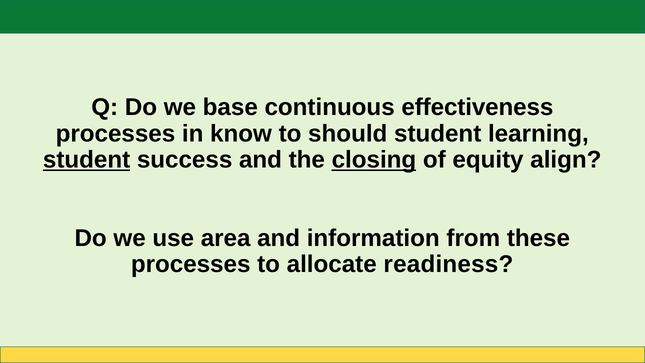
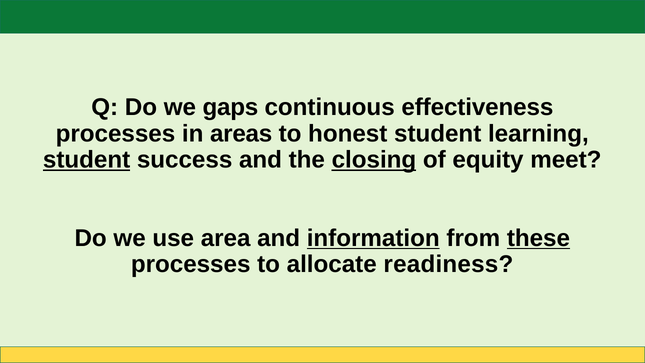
base: base -> gaps (230, 107)
know: know -> areas (241, 133)
should: should -> honest (348, 133)
align: align -> meet (566, 160)
information underline: none -> present (373, 238)
these underline: none -> present (538, 238)
